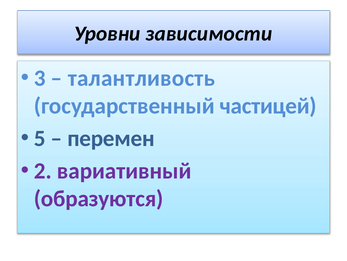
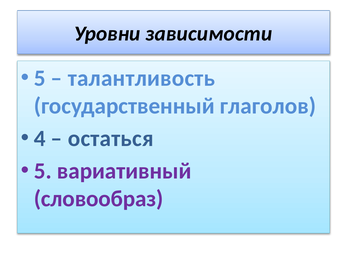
3: 3 -> 5 (40, 78)
частицей: частицей -> глаголов (268, 106)
5: 5 -> 4 (40, 138)
перемен: перемен -> остаться (111, 138)
2: 2 -> 5 (43, 170)
образуются: образуются -> словообраз (99, 198)
